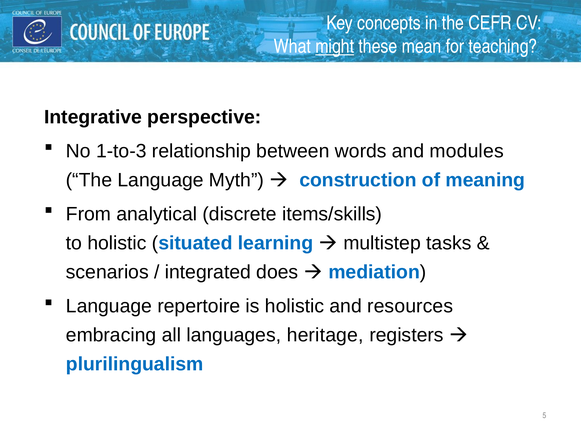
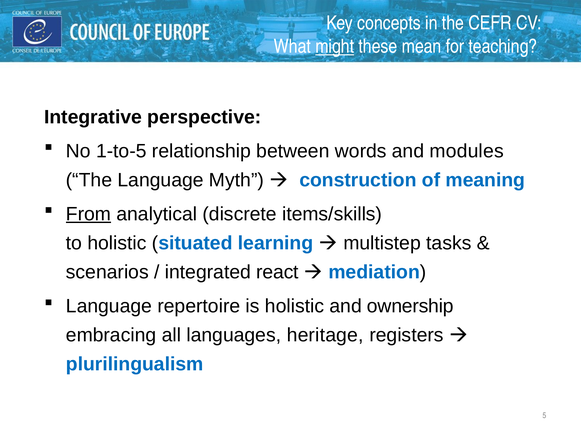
1-to-3: 1-to-3 -> 1-to-5 (121, 151)
From underline: none -> present (89, 214)
does: does -> react (277, 272)
resources: resources -> ownership (410, 306)
